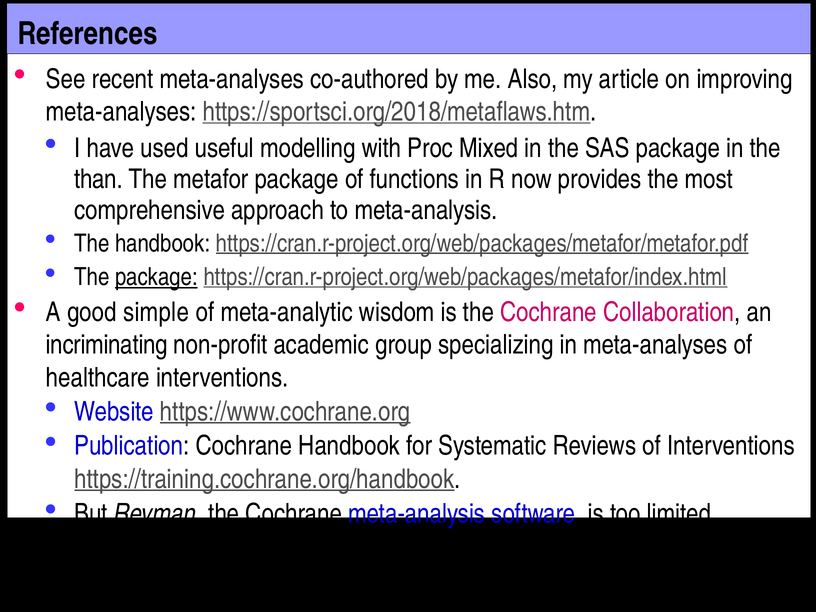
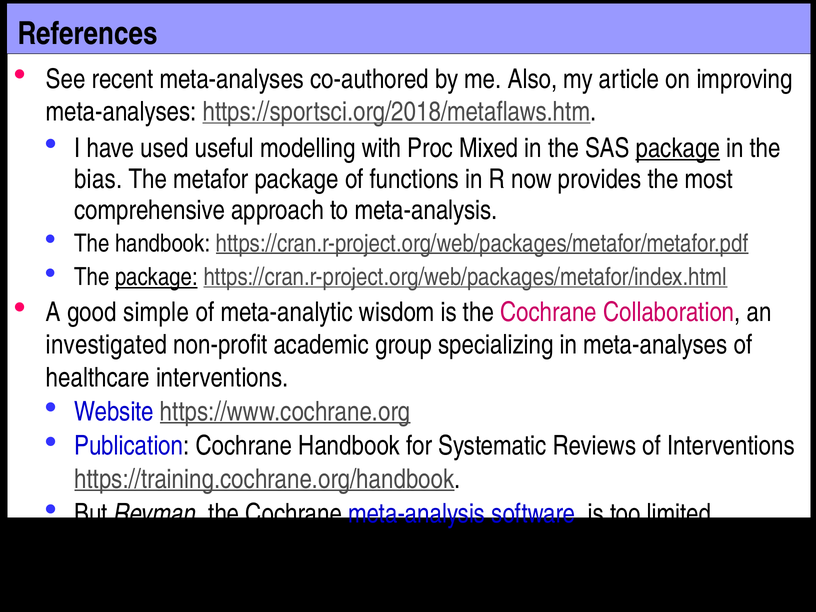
package underline: none -> present (678, 148)
than: than -> bias (98, 179)
incriminating: incriminating -> investigated (107, 345)
